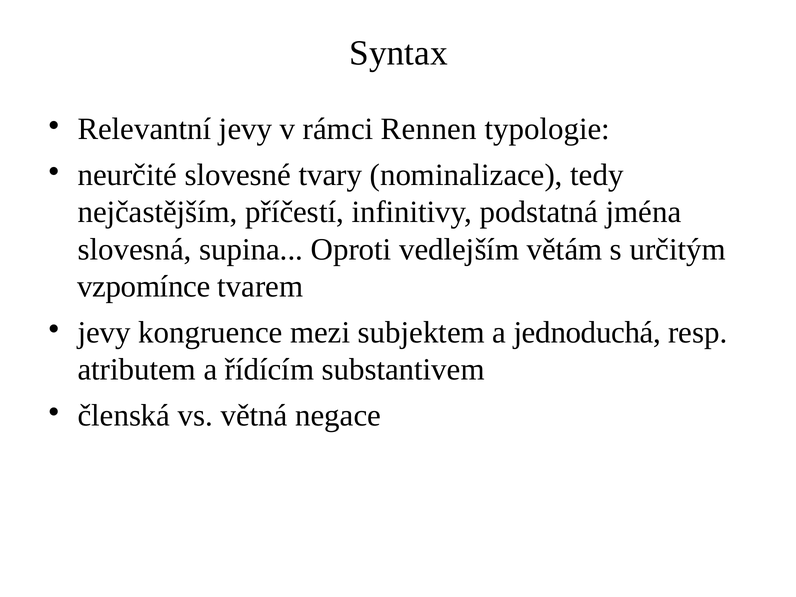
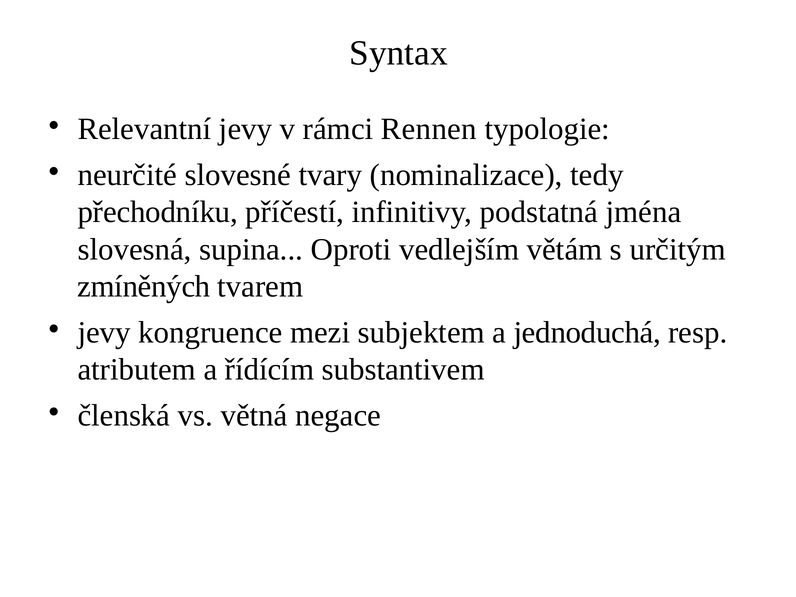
nejčastějším: nejčastějším -> přechodníku (158, 212)
vzpomínce: vzpomínce -> zmíněných (144, 287)
